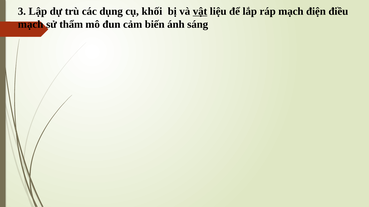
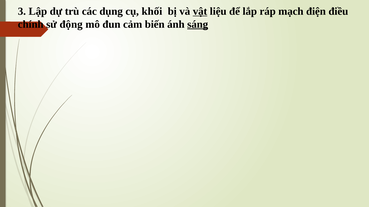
mạch: mạch -> chính (31, 24)
thẩm: thẩm -> động (71, 24)
sáng underline: none -> present (198, 24)
